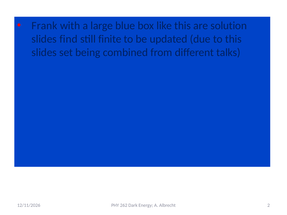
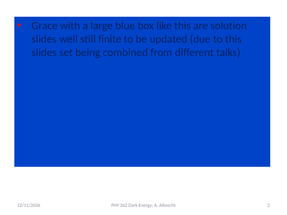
Frank: Frank -> Grace (45, 26)
find: find -> well (69, 39)
